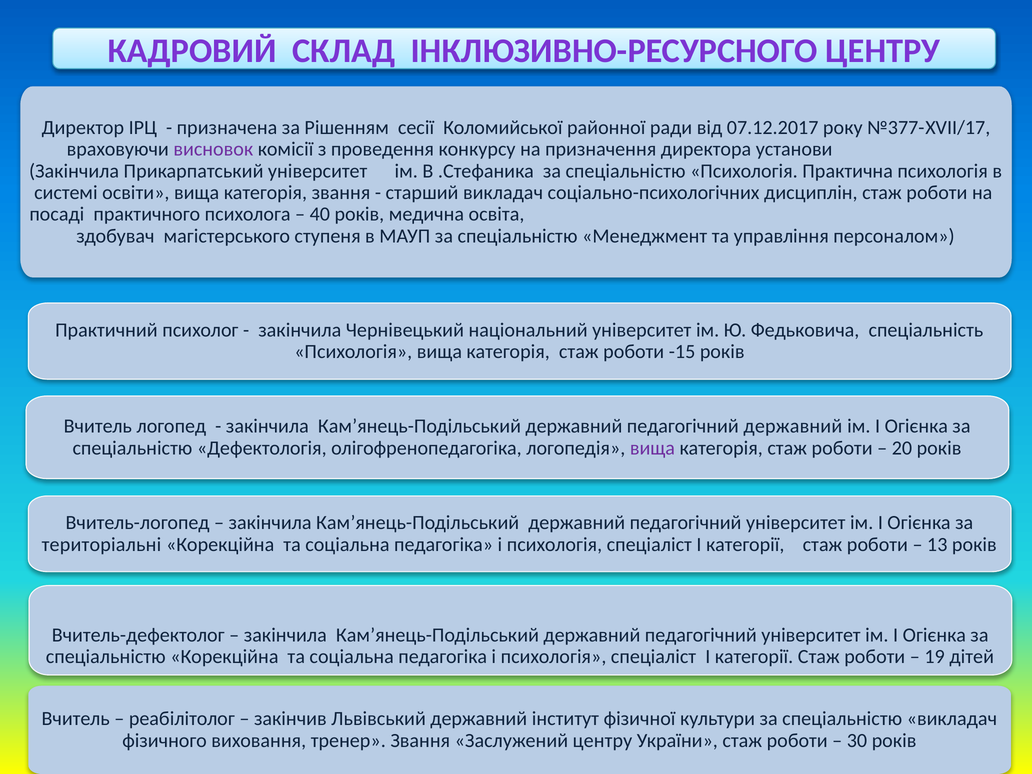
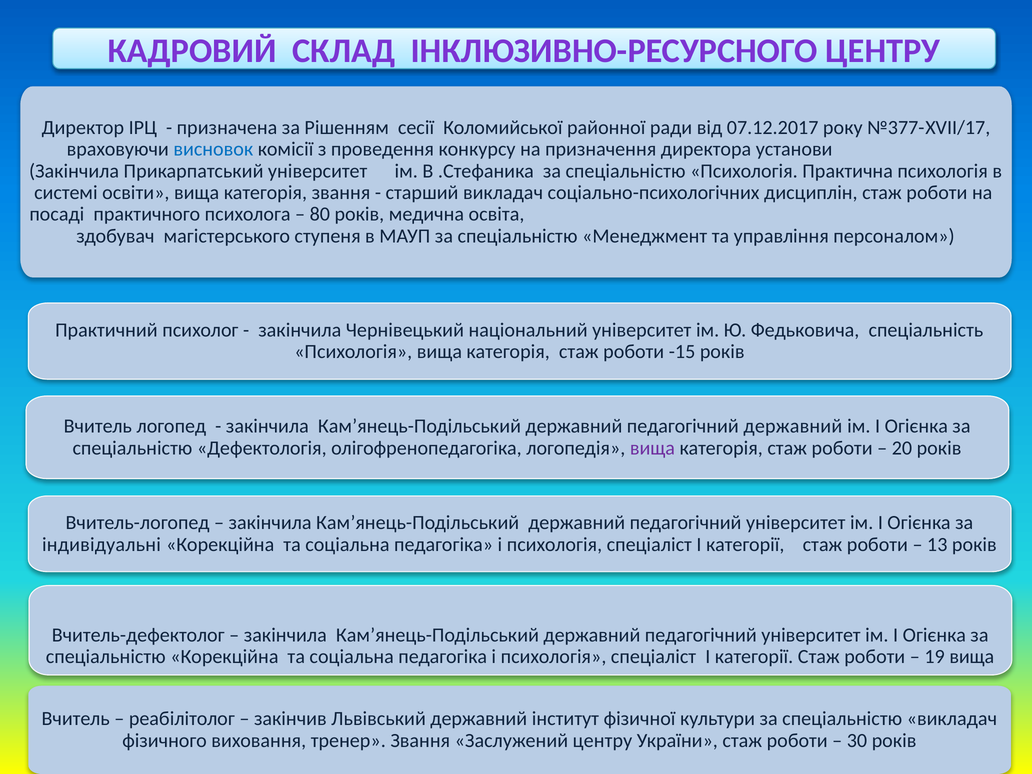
висновок colour: purple -> blue (213, 149)
40: 40 -> 80 (320, 214)
територіальні: територіальні -> індивідуальні (101, 545)
19 дітей: дітей -> вища (972, 657)
